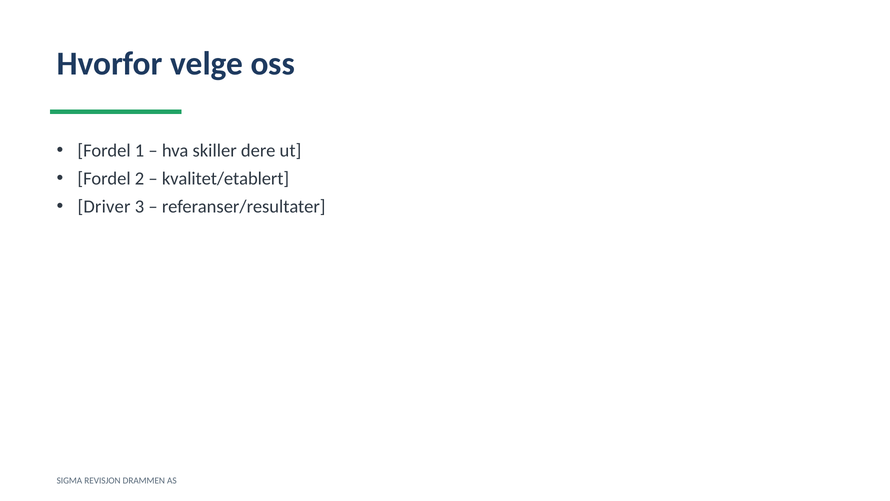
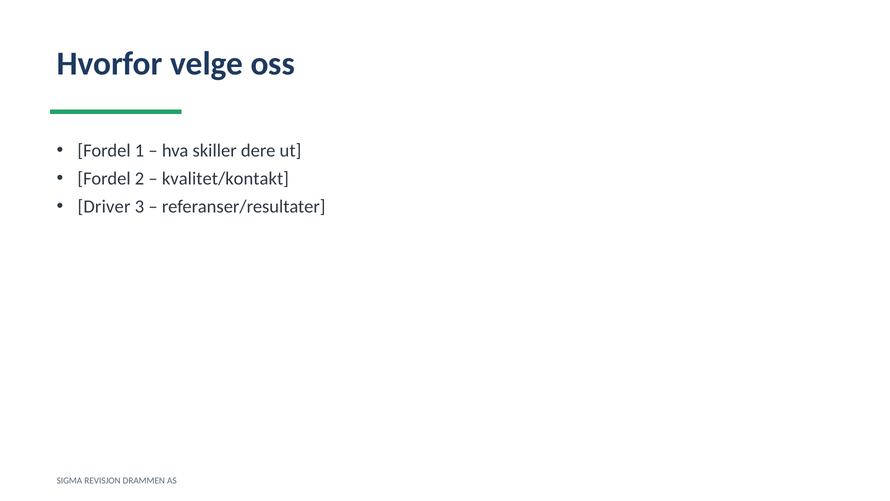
kvalitet/etablert: kvalitet/etablert -> kvalitet/kontakt (225, 179)
